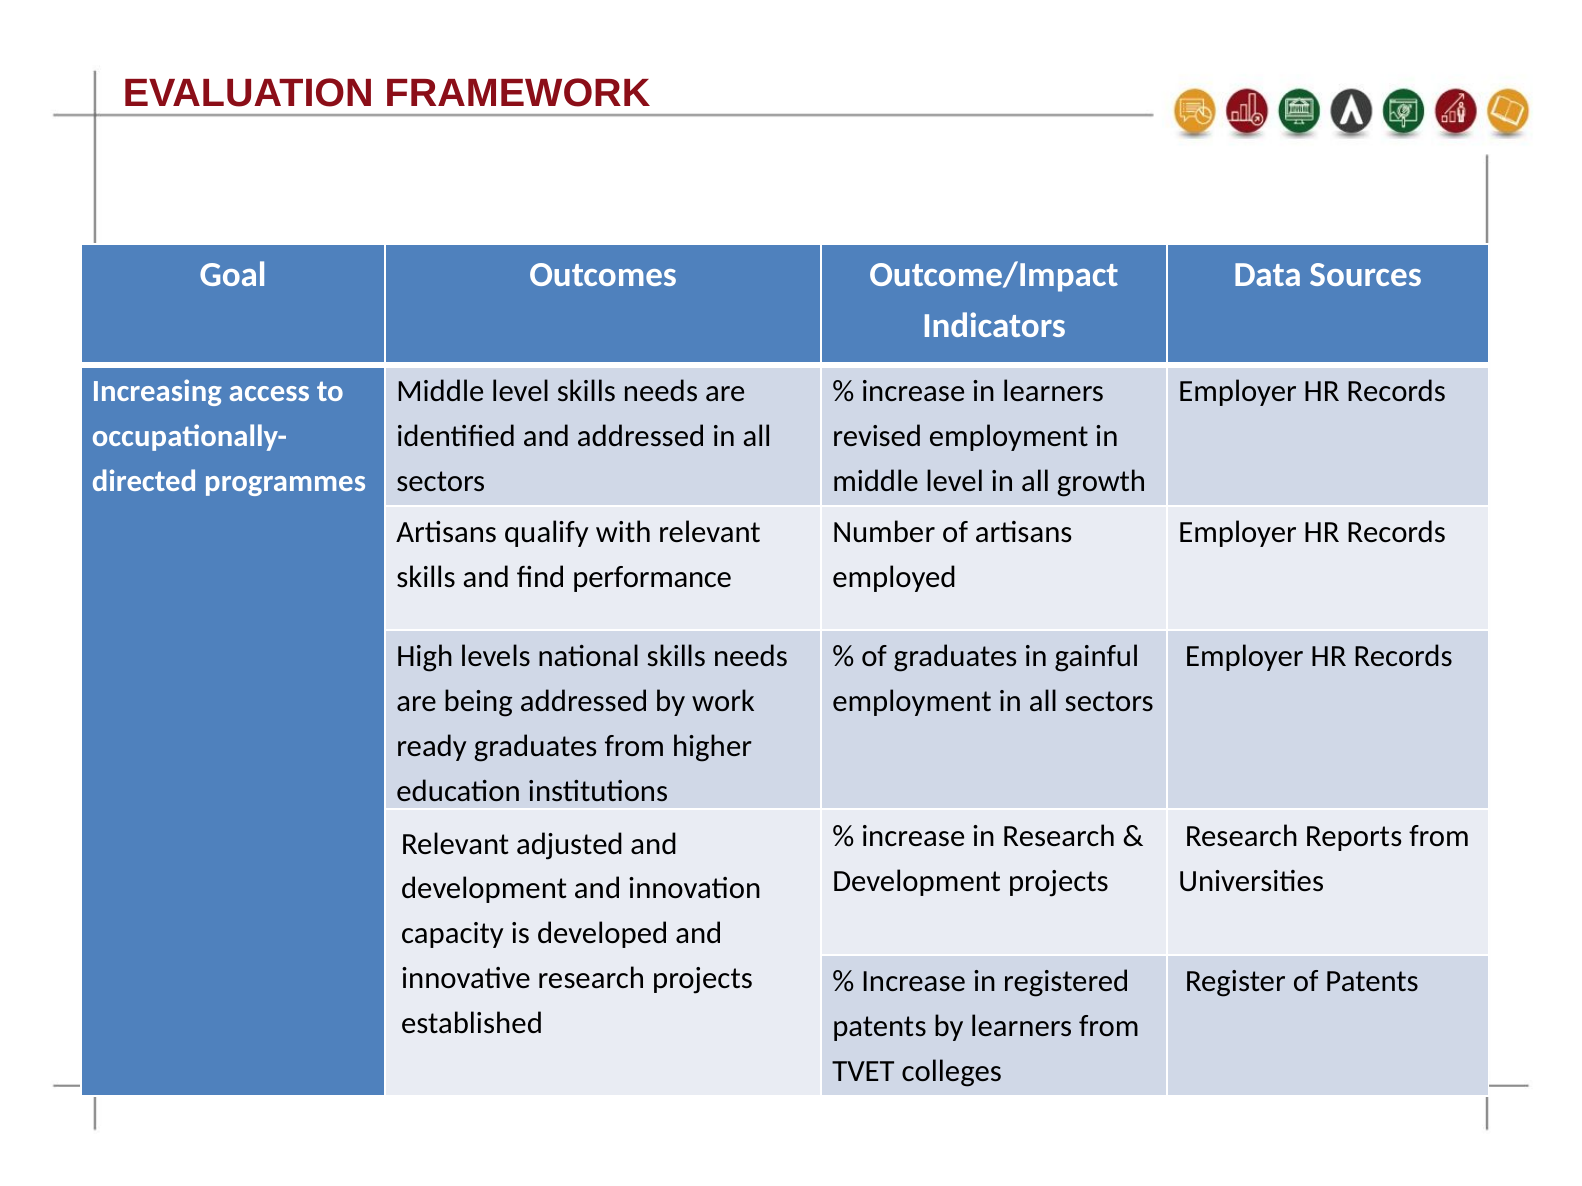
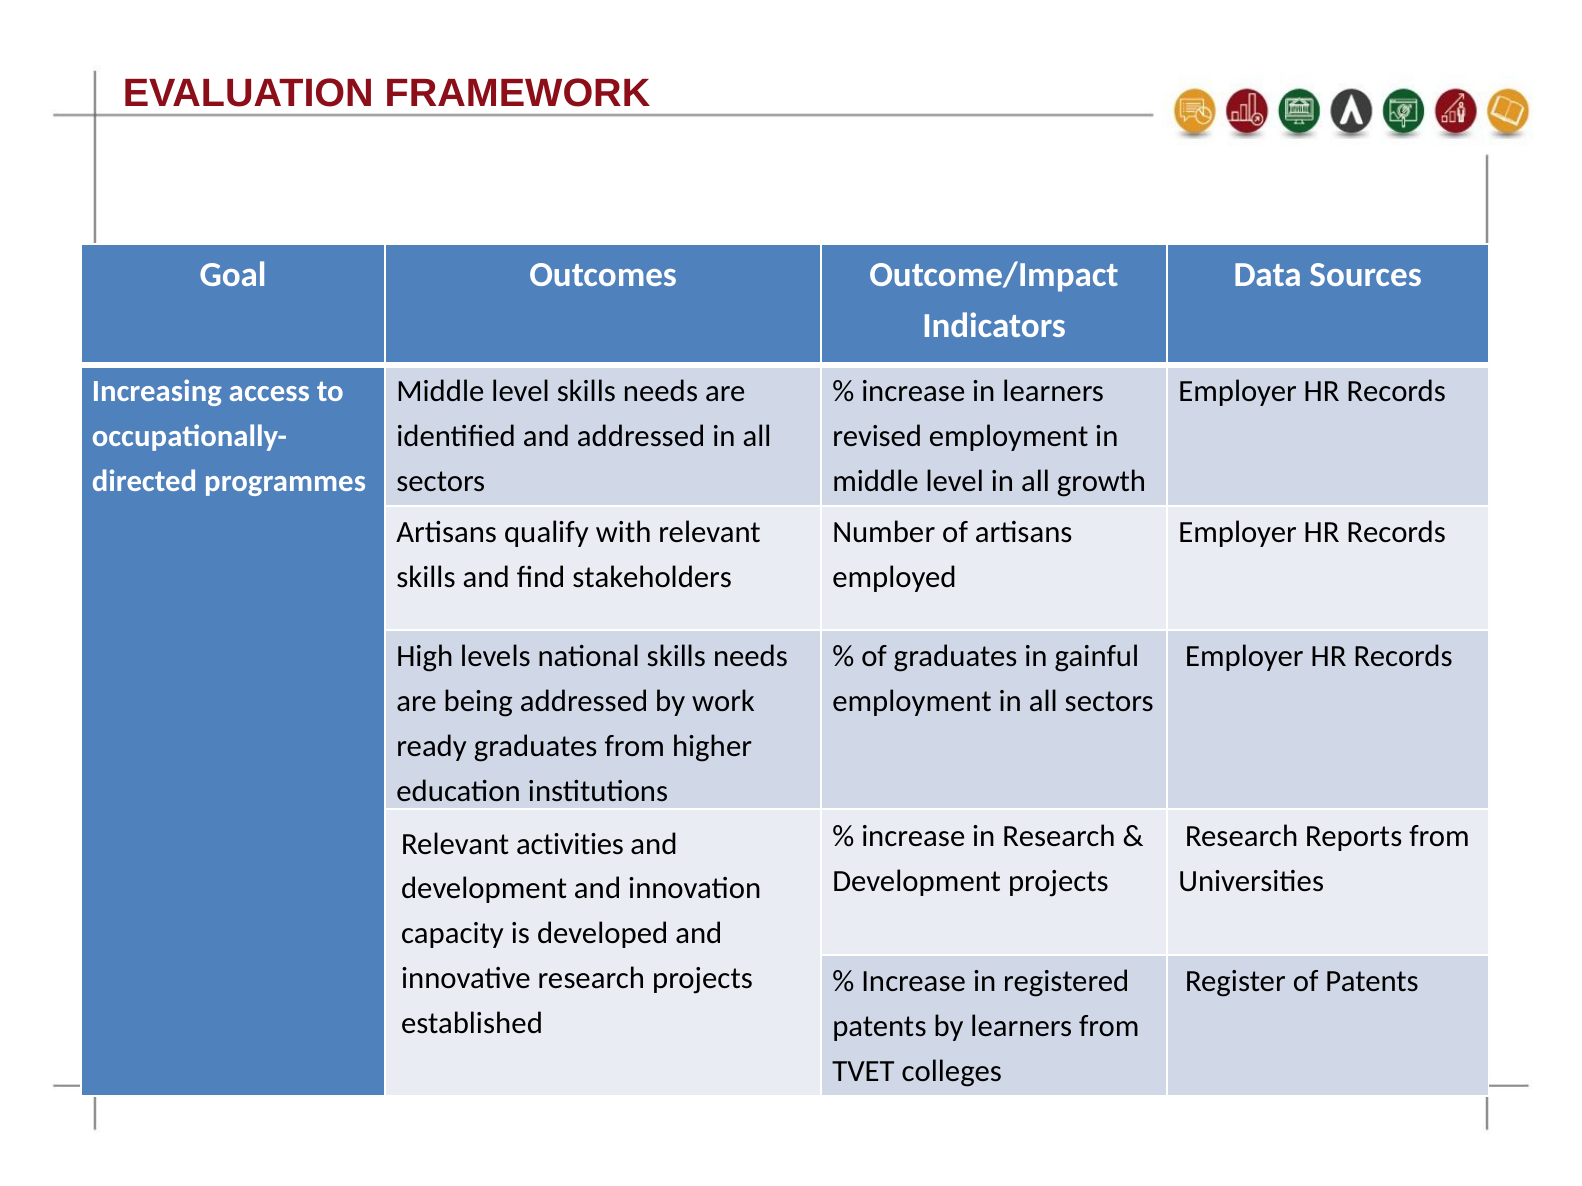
performance: performance -> stakeholders (652, 578)
adjusted: adjusted -> activities (570, 844)
